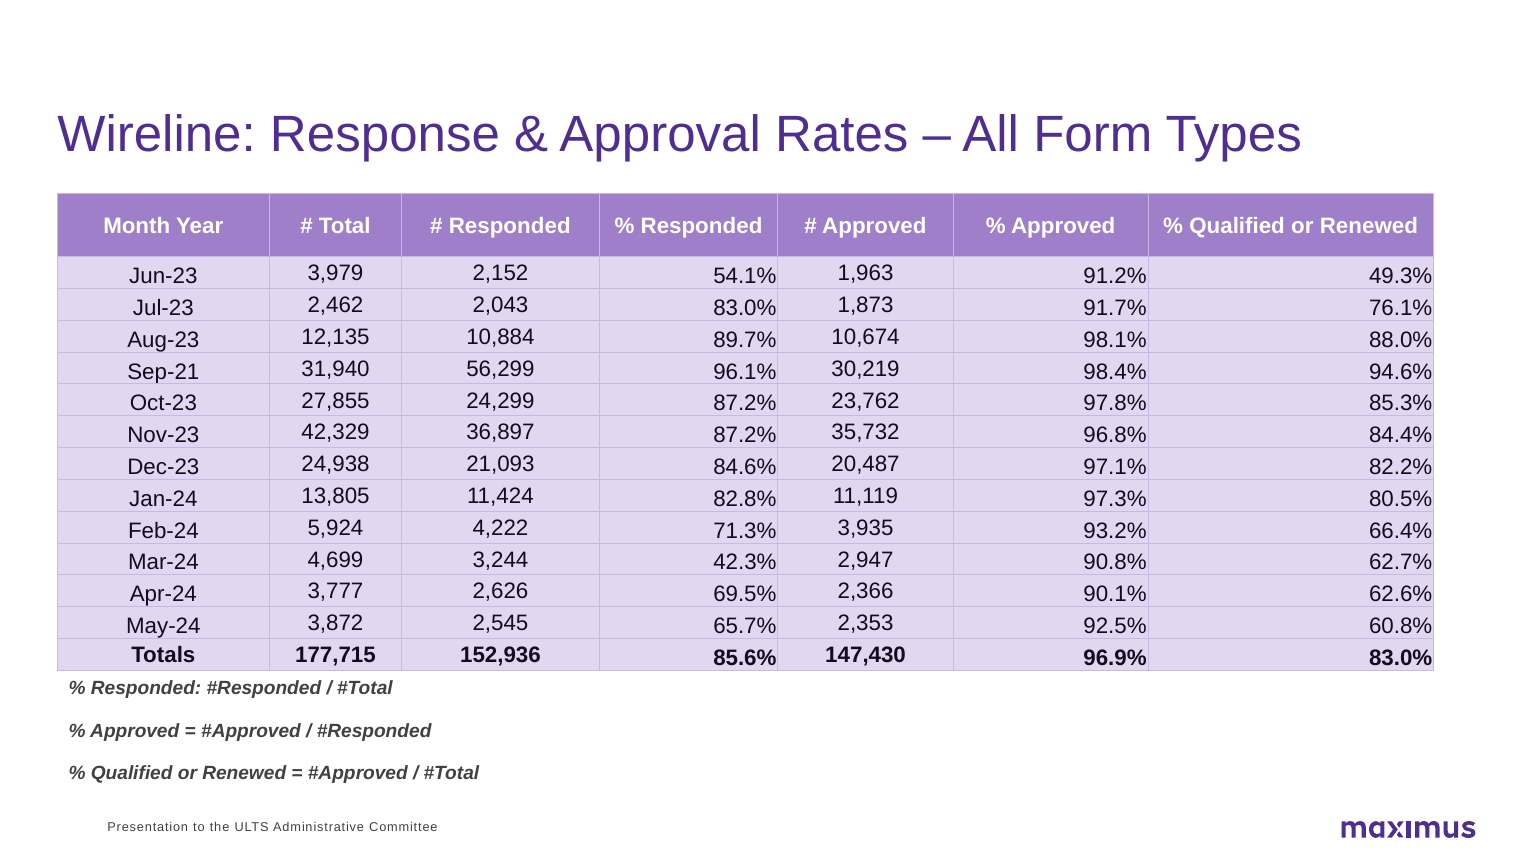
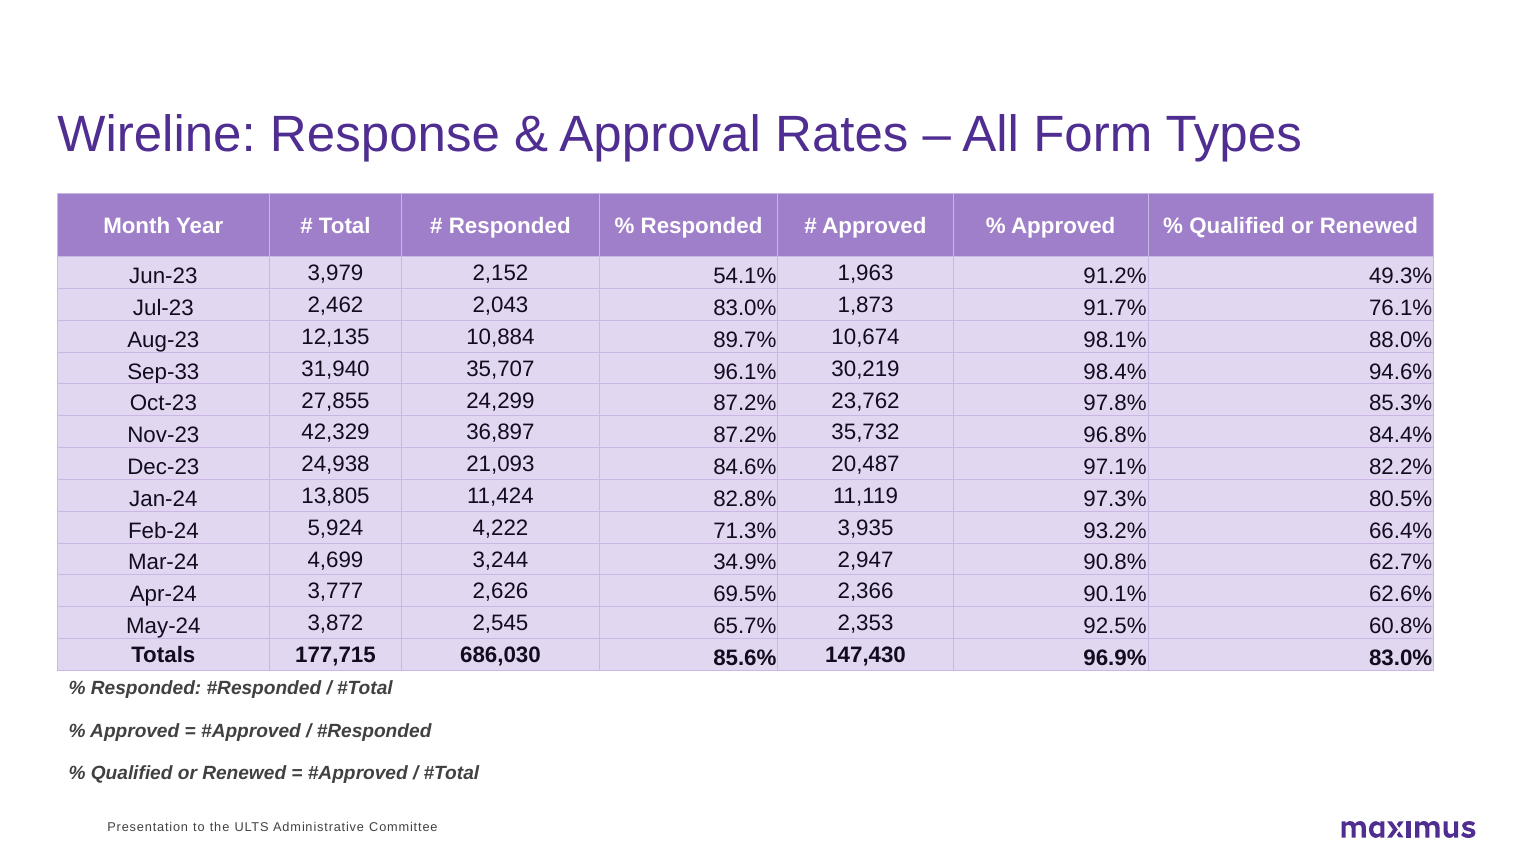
Sep-21: Sep-21 -> Sep-33 (163, 372)
56,299: 56,299 -> 35,707 (500, 369)
42.3%: 42.3% -> 34.9% (745, 563)
152,936: 152,936 -> 686,030 (500, 655)
